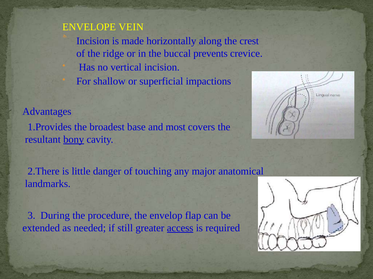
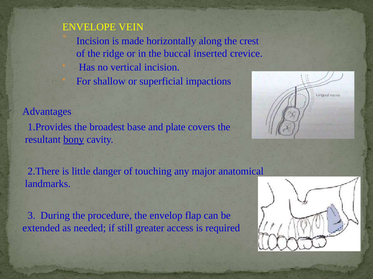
prevents: prevents -> inserted (210, 54)
most: most -> plate (176, 127)
access underline: present -> none (180, 228)
